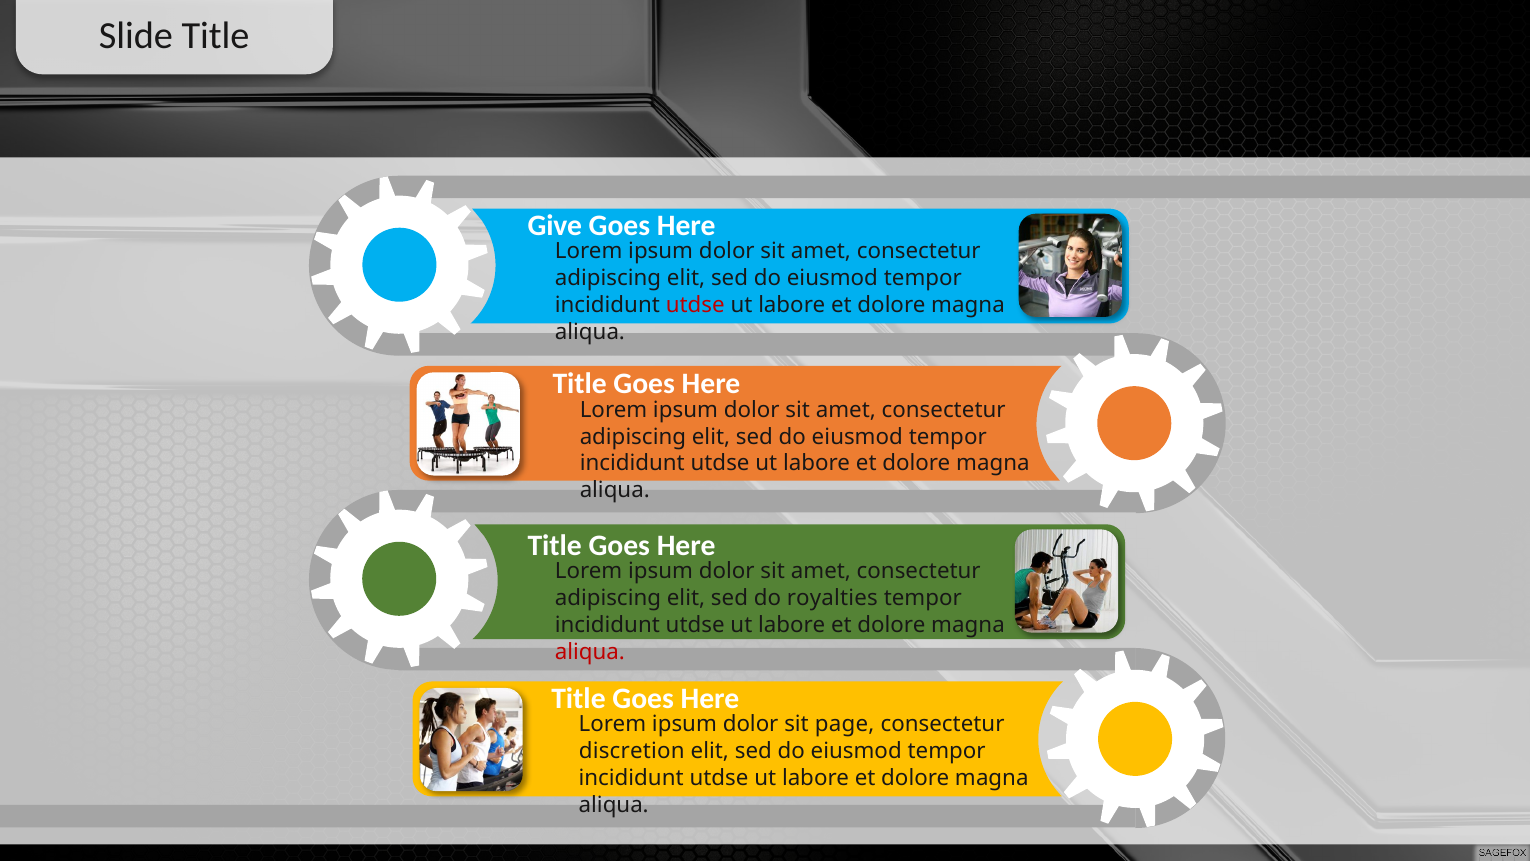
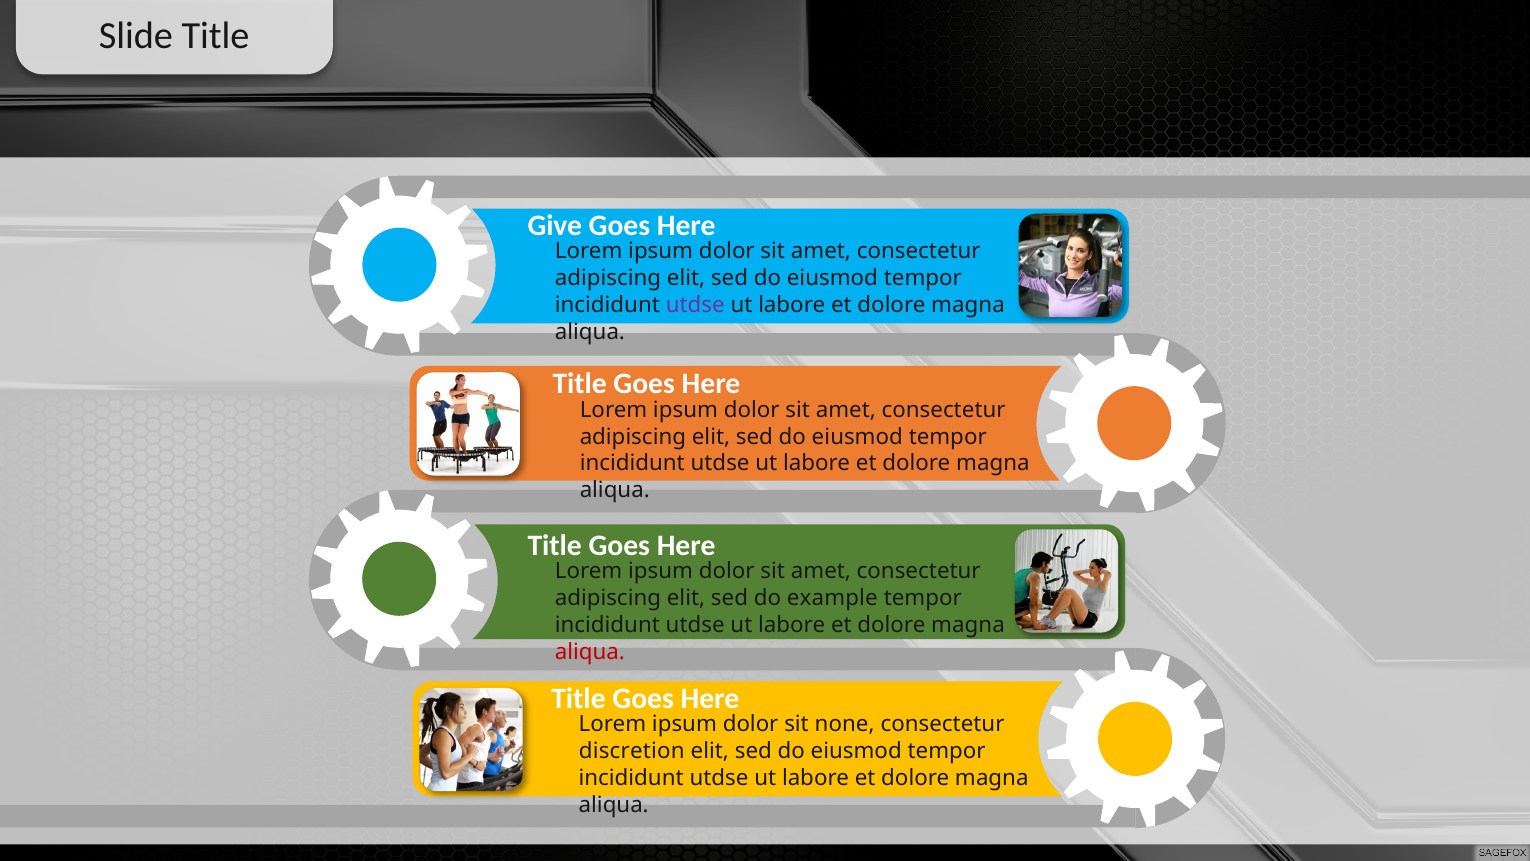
utdse colour: red -> purple (695, 305)
royalties: royalties -> example (832, 598)
page: page -> none (845, 724)
